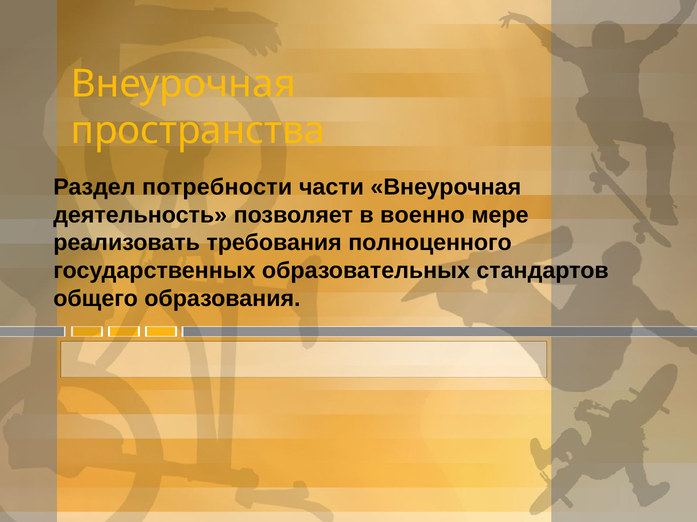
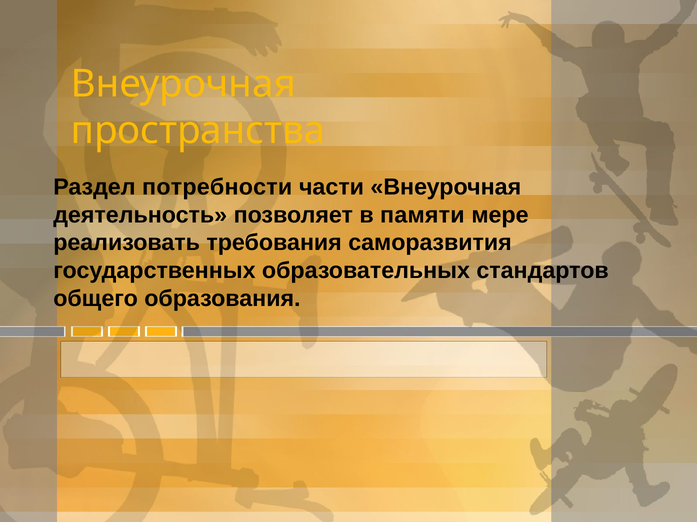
военно: военно -> памяти (422, 215)
полноценного: полноценного -> саморазвития (430, 243)
